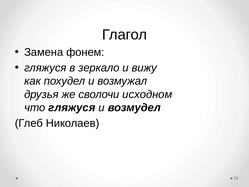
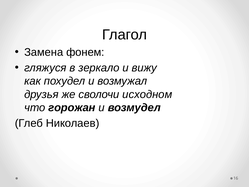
что гляжуся: гляжуся -> горожан (72, 108)
